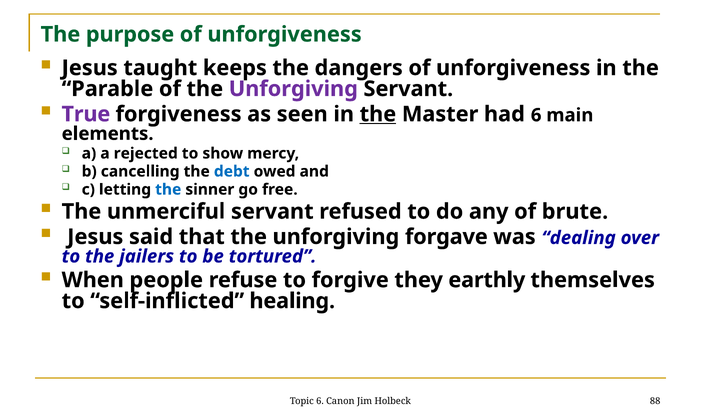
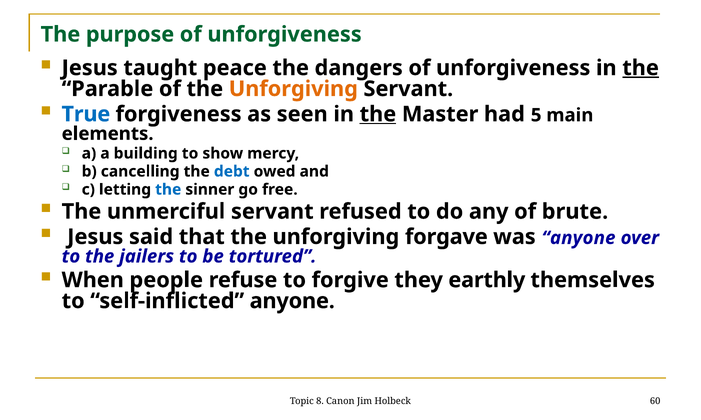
keeps: keeps -> peace (235, 68)
the underline: none -> present (641, 68)
Unforgiving colour: purple -> orange (293, 89)
True colour: purple -> blue (86, 114)
had 6: 6 -> 5 (536, 115)
rejected: rejected -> building (146, 153)
was dealing: dealing -> anyone (579, 238)
self-inflicted healing: healing -> anyone (292, 301)
Topic 6: 6 -> 8 (320, 401)
88: 88 -> 60 (655, 401)
